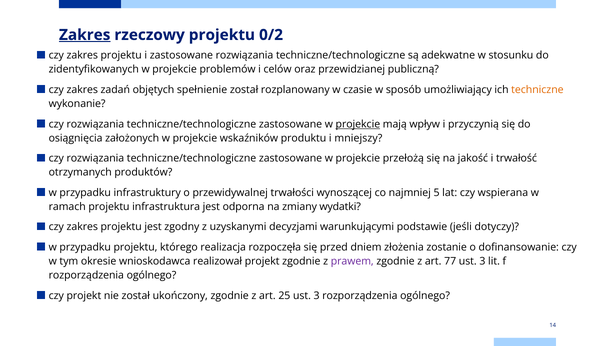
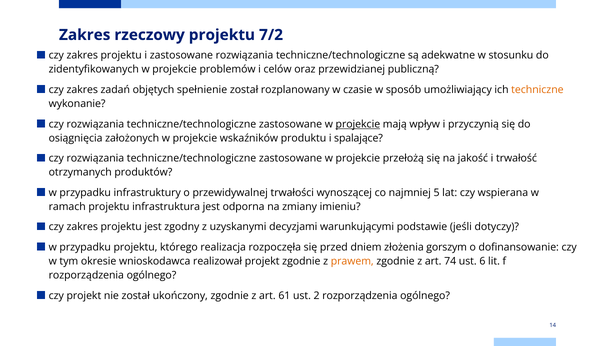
Zakres underline: present -> none (85, 35)
0/2: 0/2 -> 7/2 (271, 35)
mniejszy: mniejszy -> spalające (358, 138)
wydatki: wydatki -> imieniu (340, 207)
zostanie: zostanie -> gorszym (447, 247)
prawem colour: purple -> orange (352, 261)
77: 77 -> 74 (450, 261)
3: 3 -> 6 (482, 261)
25: 25 -> 61 (284, 296)
3: 3 -> 2 (317, 296)
